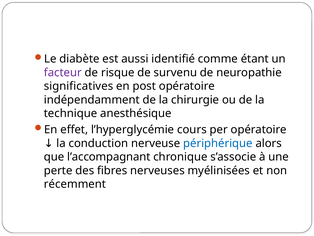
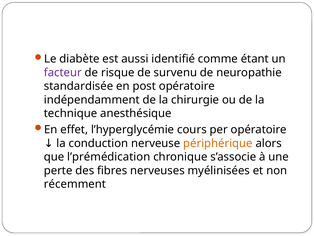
significatives: significatives -> standardisée (79, 86)
périphérique colour: blue -> orange (218, 143)
l’accompagnant: l’accompagnant -> l’prémédication (109, 157)
